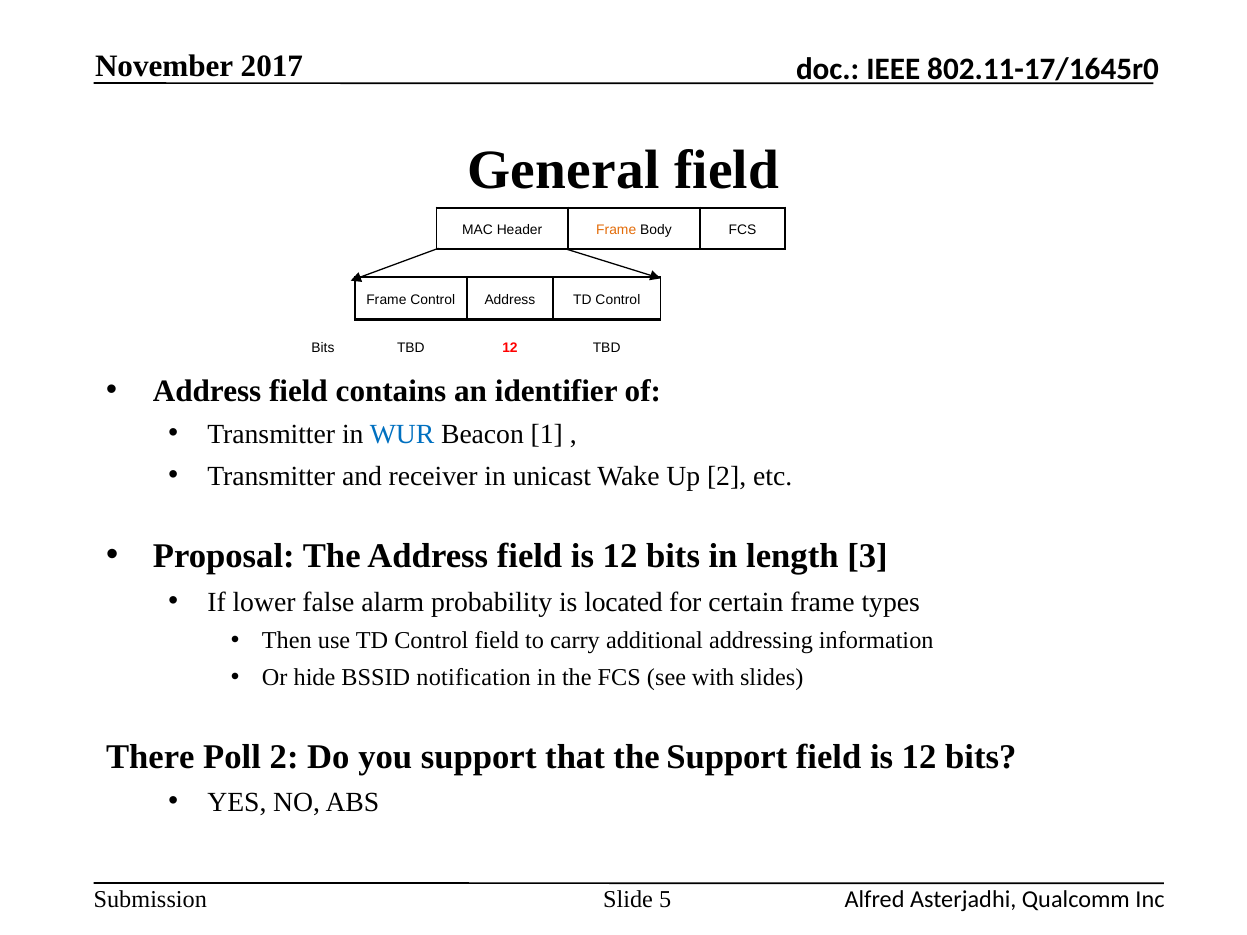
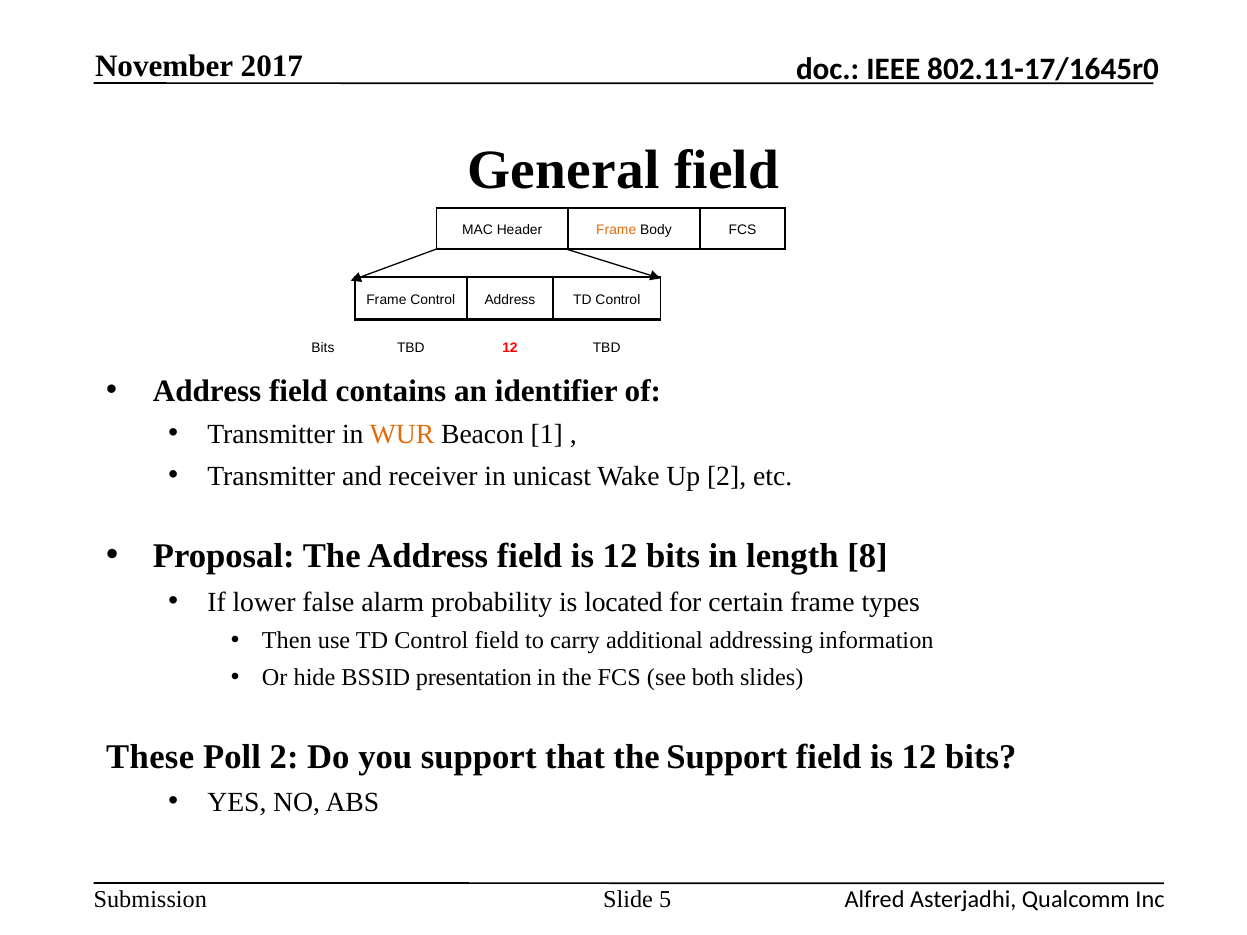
WUR colour: blue -> orange (402, 435)
3: 3 -> 8 (868, 557)
notification: notification -> presentation (474, 678)
with: with -> both (713, 678)
There: There -> These (150, 757)
